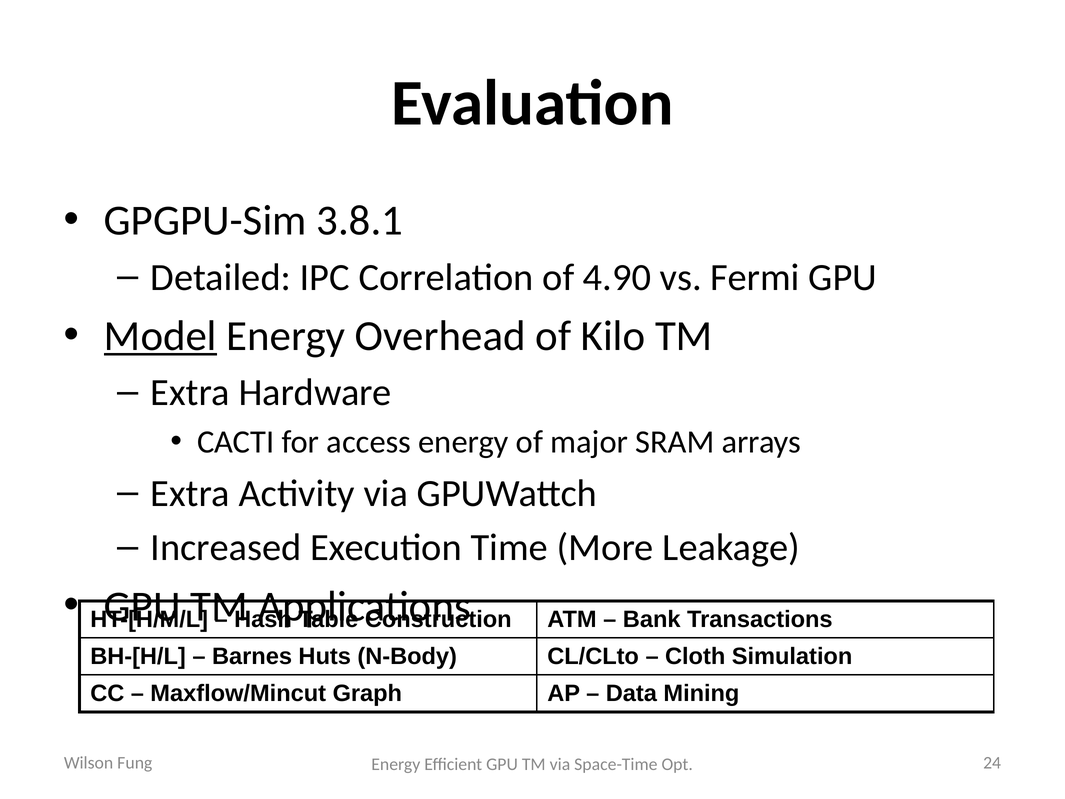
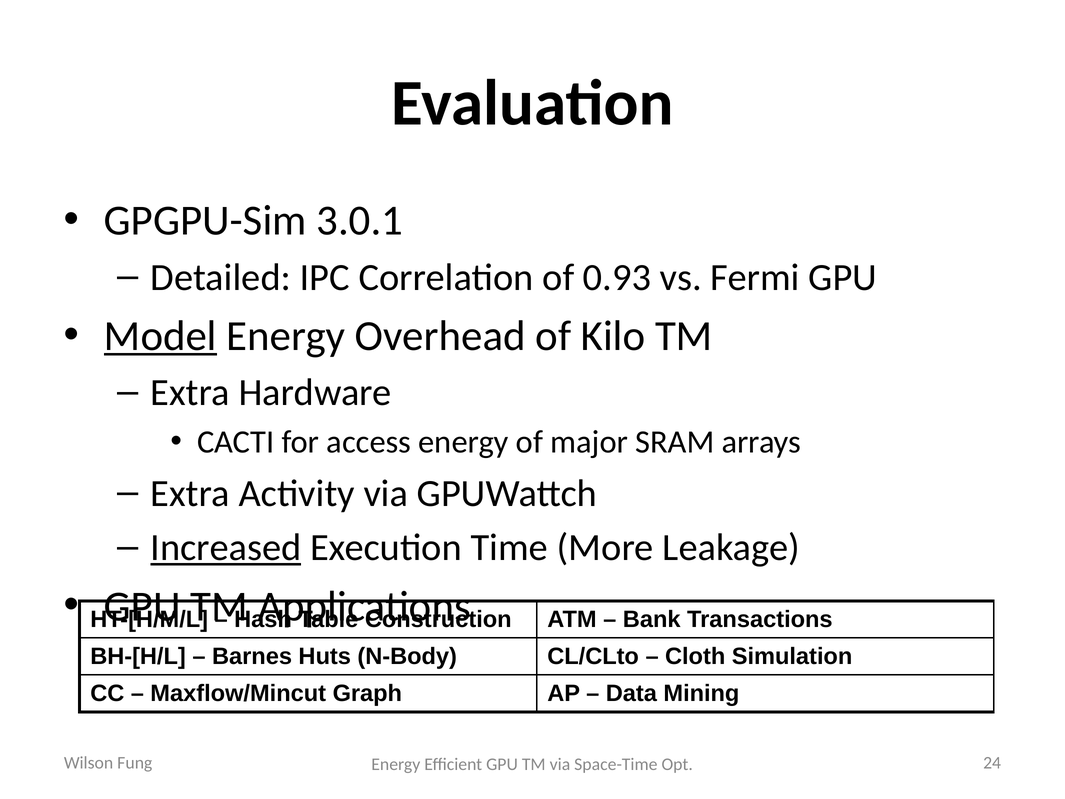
3.8.1: 3.8.1 -> 3.0.1 (360, 220)
4.90: 4.90 -> 0.93 (617, 277)
Increased underline: none -> present (226, 548)
